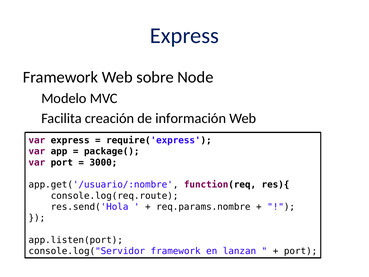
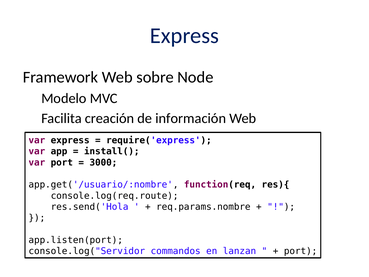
package(: package( -> install( (112, 151)
console.log("Servidor framework: framework -> commandos (176, 251)
